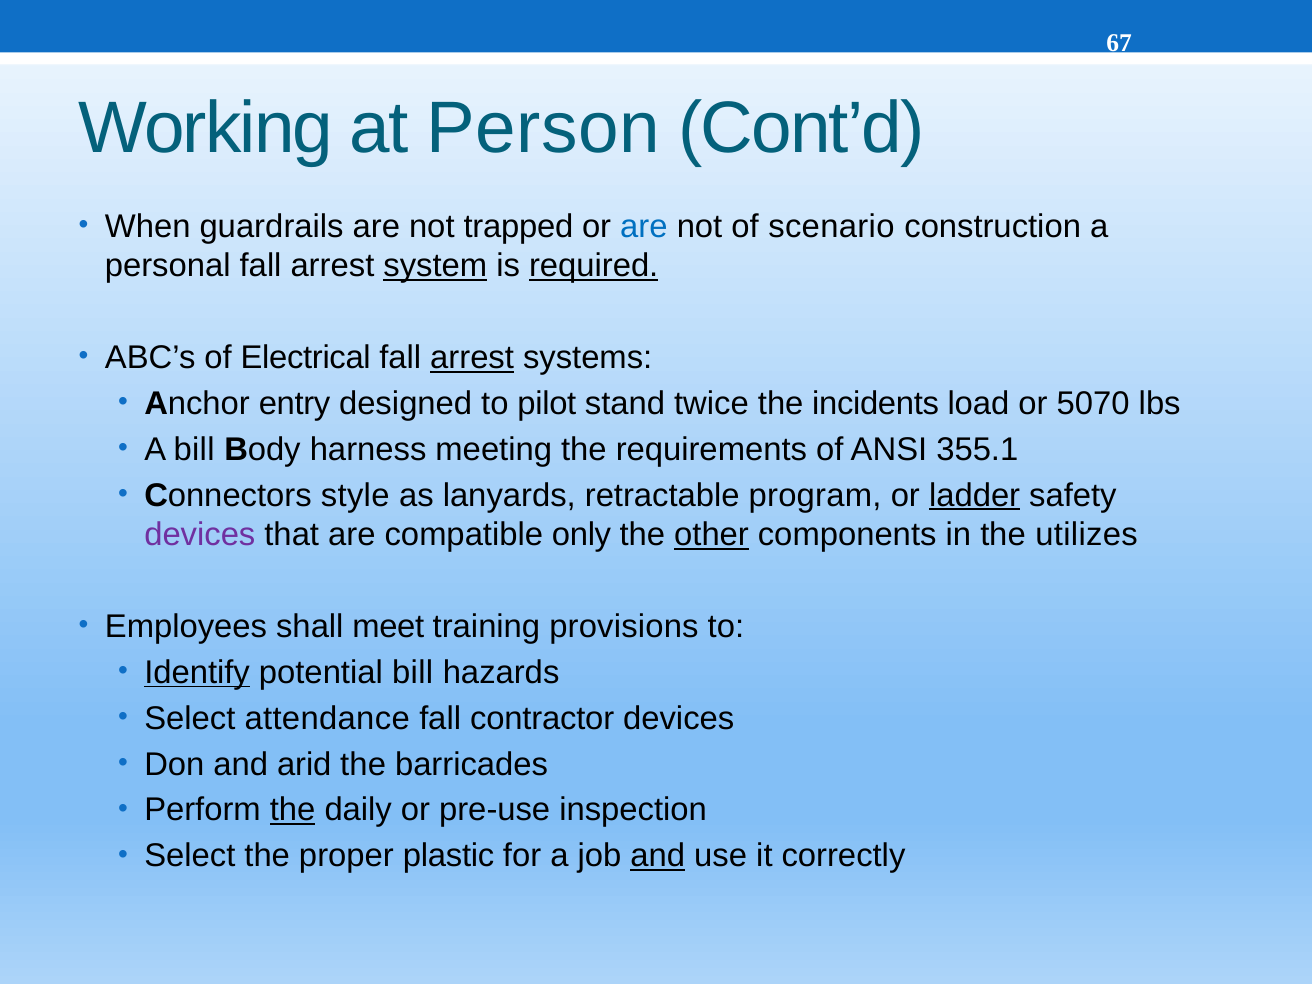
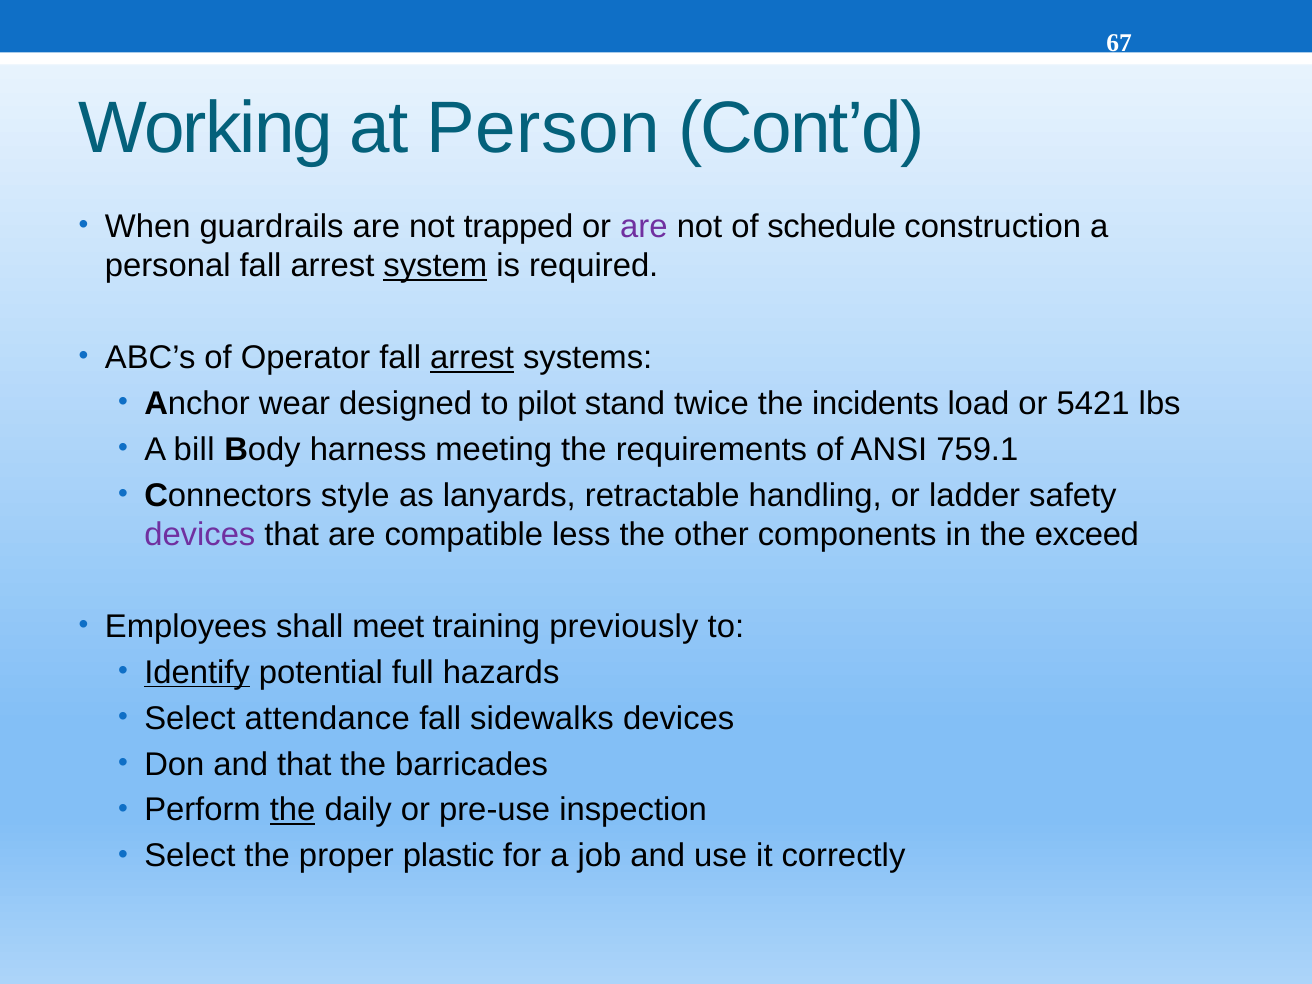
are colour: blue -> purple (644, 226)
scenario: scenario -> schedule (832, 226)
required underline: present -> none (594, 266)
Electrical: Electrical -> Operator (306, 358)
entry: entry -> wear (294, 403)
5070: 5070 -> 5421 (1093, 403)
355.1: 355.1 -> 759.1 (977, 449)
program: program -> handling (815, 495)
ladder underline: present -> none (975, 495)
only: only -> less (581, 535)
other underline: present -> none (712, 535)
utilizes: utilizes -> exceed (1087, 535)
provisions: provisions -> previously (624, 626)
potential bill: bill -> full (413, 672)
contractor: contractor -> sidewalks (542, 718)
and arid: arid -> that (304, 764)
and underline: present -> none (658, 856)
